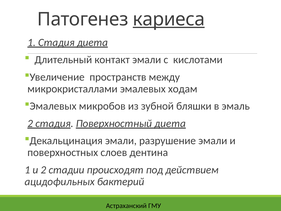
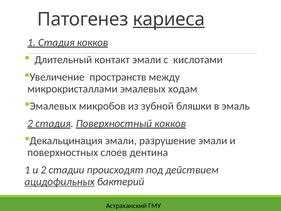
Стадия диета: диета -> кокков (92, 42)
Поверхностный диета: диета -> кокков (170, 123)
ацидофильных underline: none -> present (60, 181)
